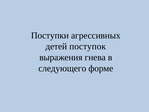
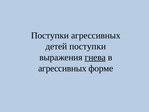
детей поступок: поступок -> поступки (88, 46)
гнева underline: none -> present (95, 57)
следующего: следующего -> агрессивных (62, 68)
